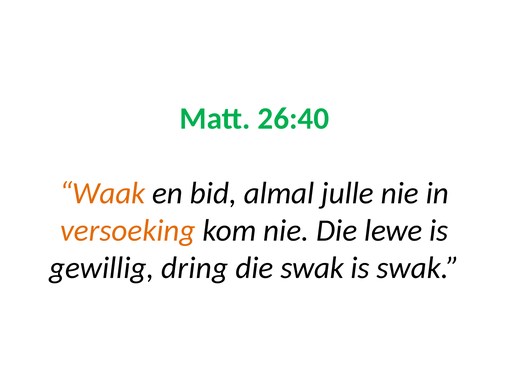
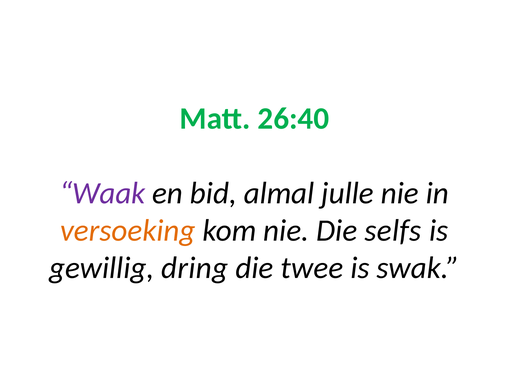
Waak colour: orange -> purple (102, 193)
lewe: lewe -> selfs (393, 230)
die swak: swak -> twee (312, 268)
